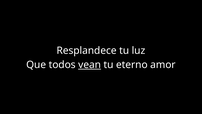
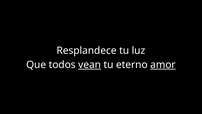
amor underline: none -> present (163, 65)
